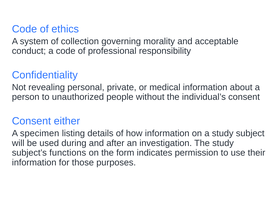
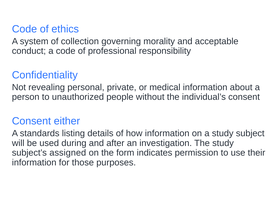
specimen: specimen -> standards (40, 134)
functions: functions -> assigned (68, 153)
